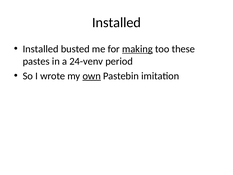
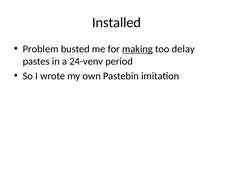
Installed: Installed -> Problem (41, 49)
these: these -> delay (183, 49)
own underline: present -> none (92, 76)
